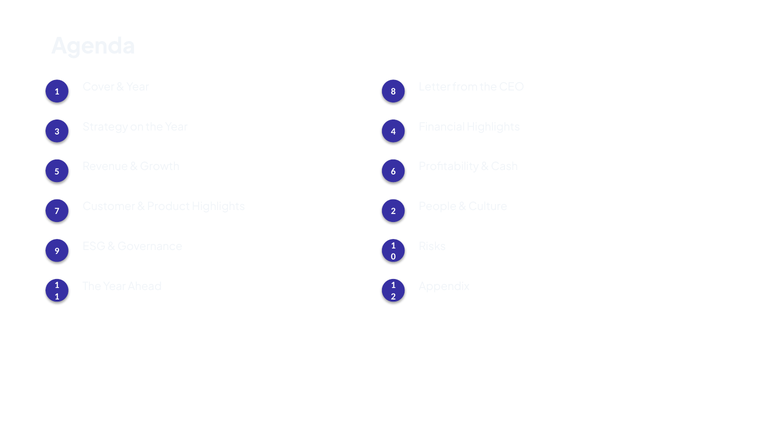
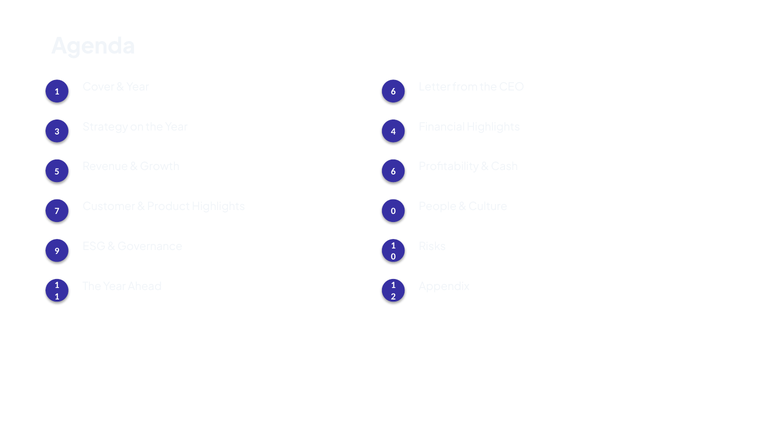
Year 8: 8 -> 6 (393, 92)
Highlights 2: 2 -> 0 (393, 212)
